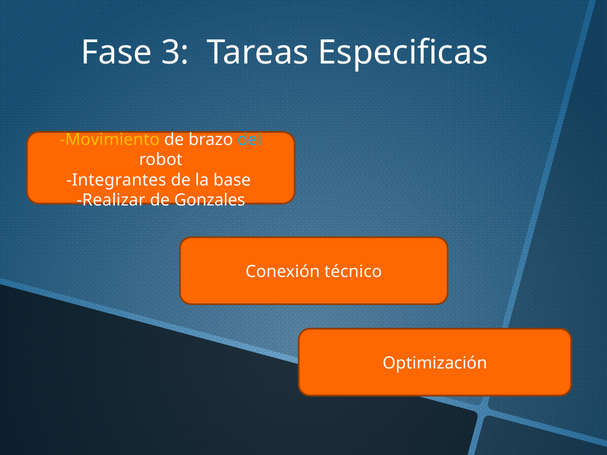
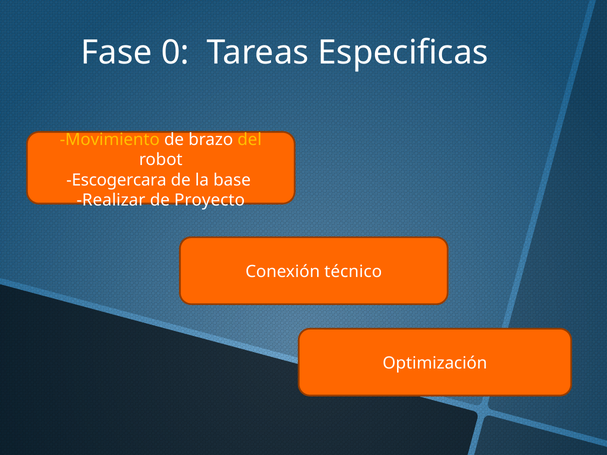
3: 3 -> 0 (175, 52)
del colour: light blue -> yellow (250, 140)
Integrantes: Integrantes -> Escogercara (116, 180)
Gonzales: Gonzales -> Proyecto (210, 200)
